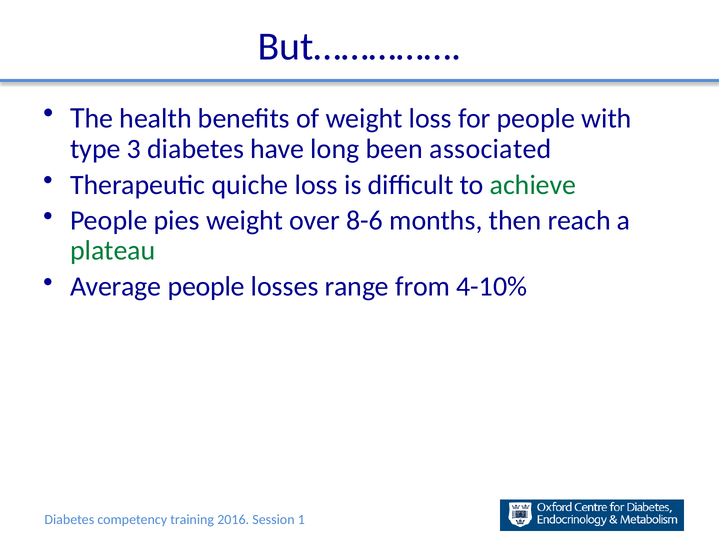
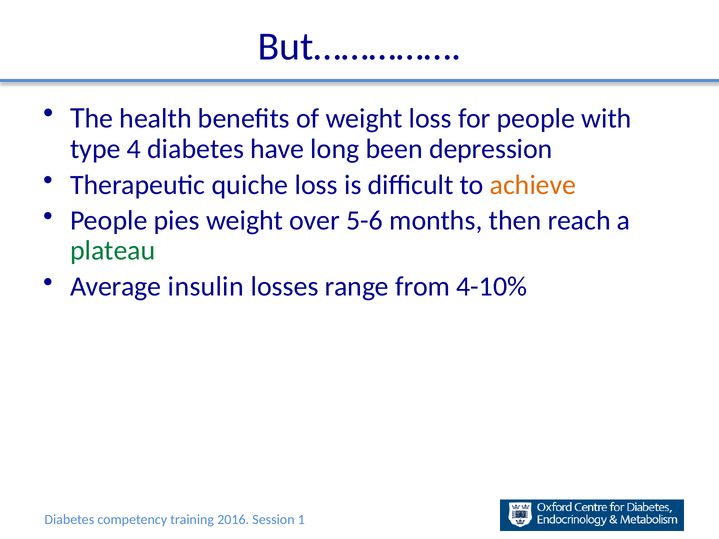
3: 3 -> 4 (134, 149)
associated: associated -> depression (491, 149)
achieve colour: green -> orange (533, 185)
8-6: 8-6 -> 5-6 (365, 221)
Average people: people -> insulin (206, 287)
